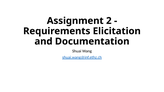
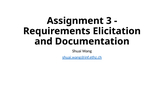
2: 2 -> 3 (109, 21)
